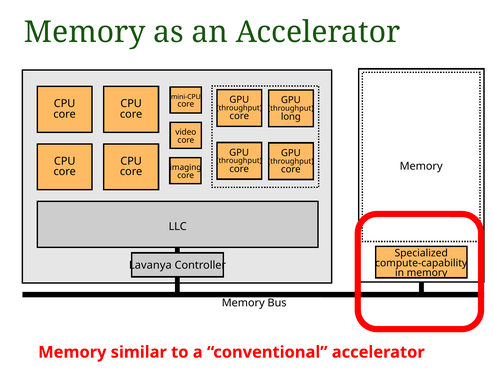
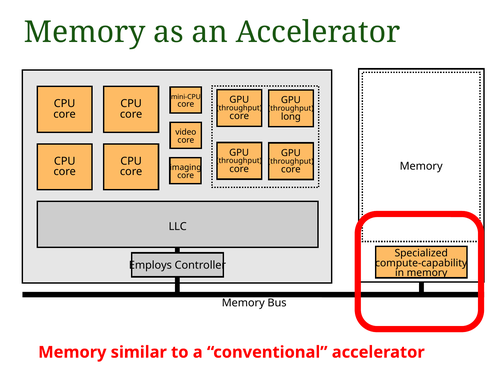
Lavanya: Lavanya -> Employs (150, 265)
